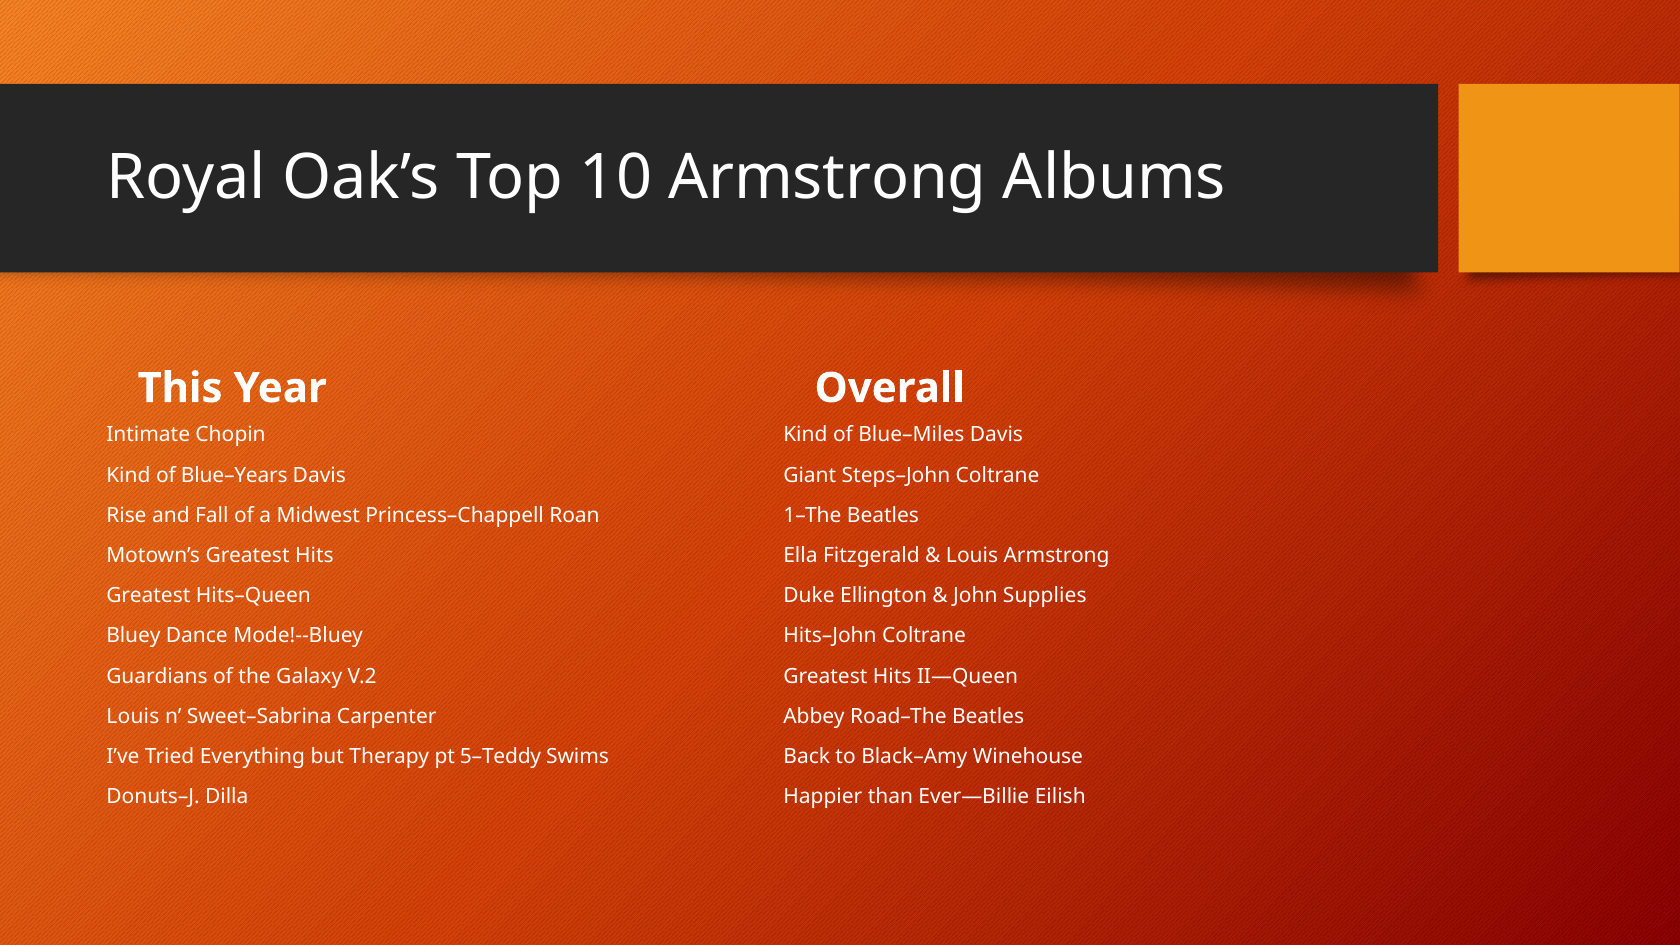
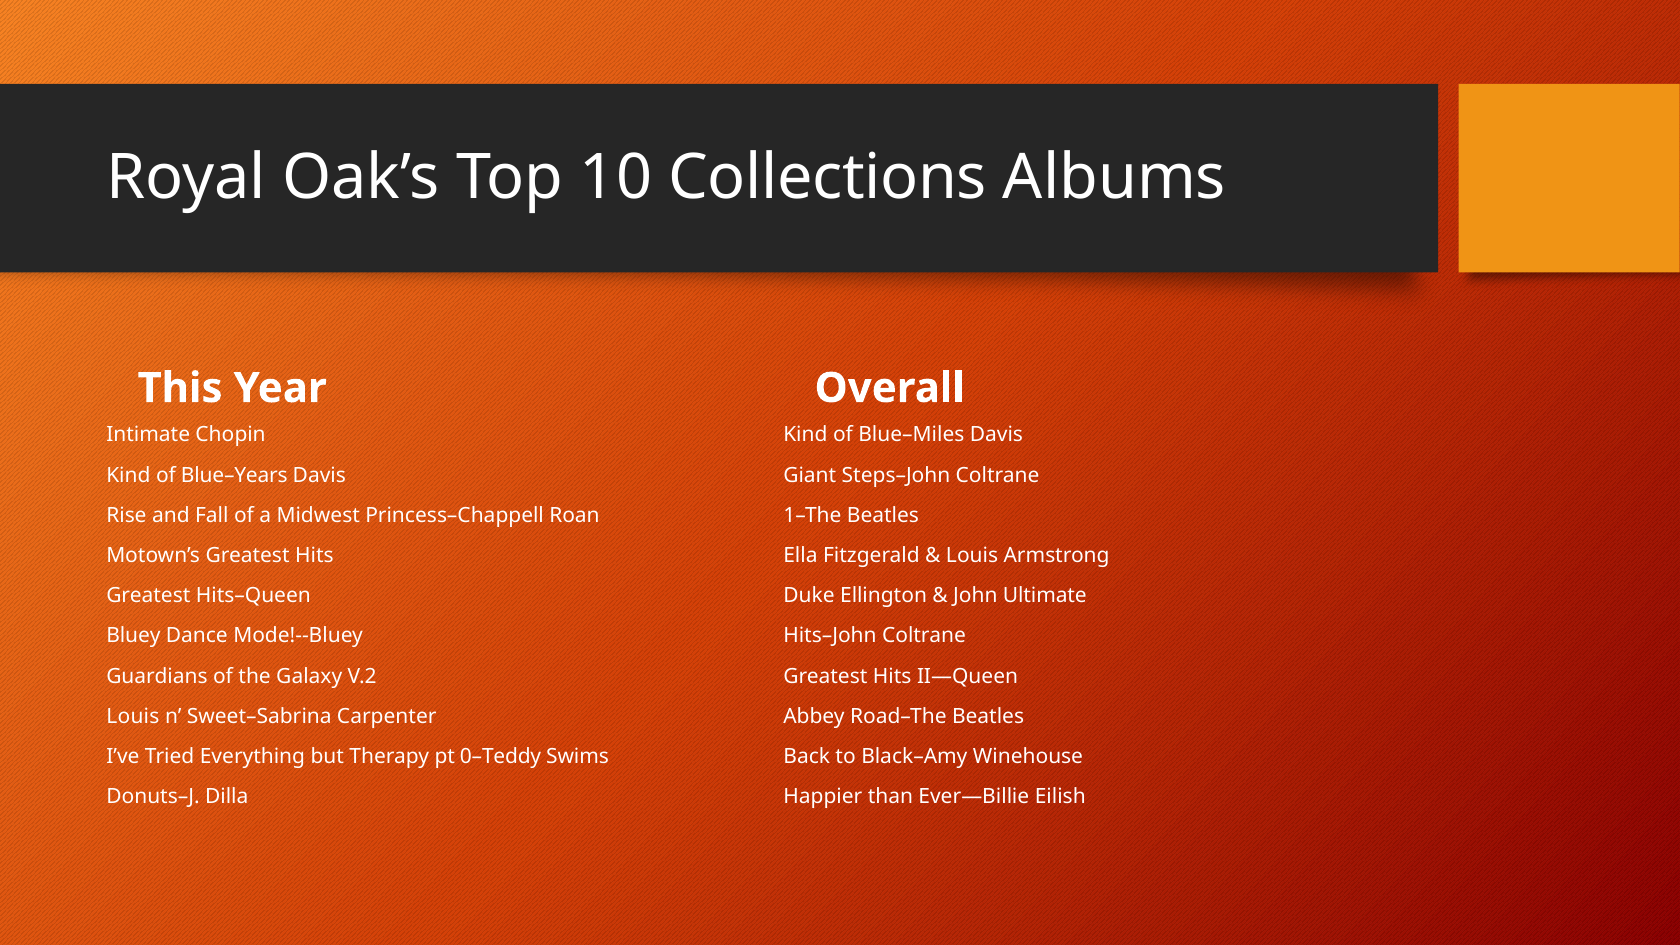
10 Armstrong: Armstrong -> Collections (828, 178)
Supplies: Supplies -> Ultimate (1045, 596)
5–Teddy: 5–Teddy -> 0–Teddy (501, 757)
